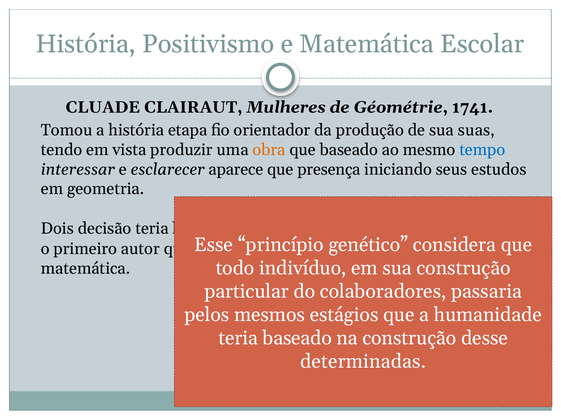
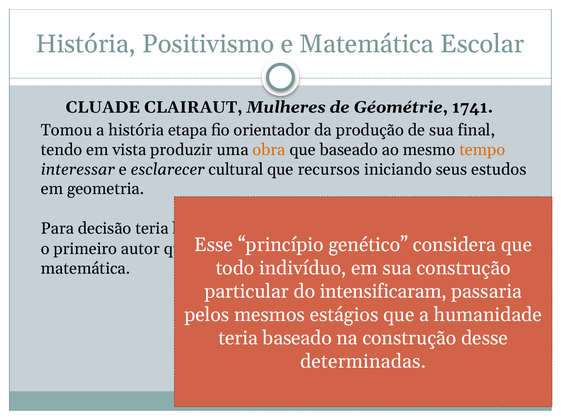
suas: suas -> final (476, 130)
tempo colour: blue -> orange (482, 150)
aparece: aparece -> cultural (236, 170)
presença: presença -> recursos (329, 170)
Dois: Dois -> Para (57, 229)
colaboradores: colaboradores -> intensificaram (383, 292)
